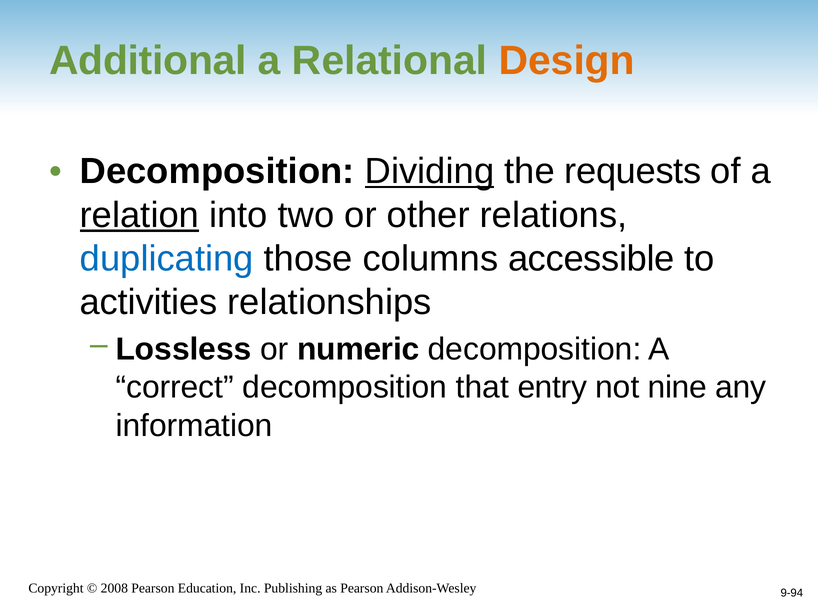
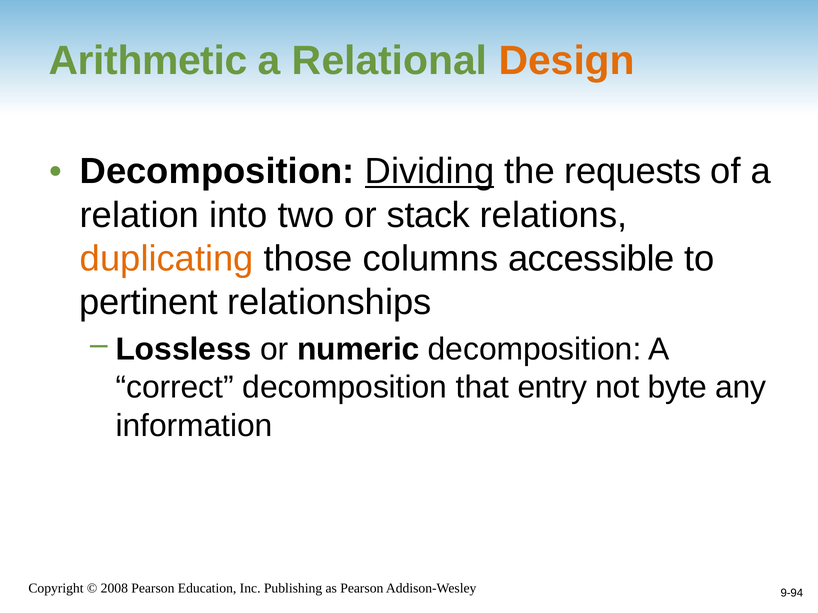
Additional: Additional -> Arithmetic (148, 61)
relation underline: present -> none (139, 215)
other: other -> stack (428, 215)
duplicating colour: blue -> orange (167, 259)
activities: activities -> pertinent (149, 303)
nine: nine -> byte (677, 388)
